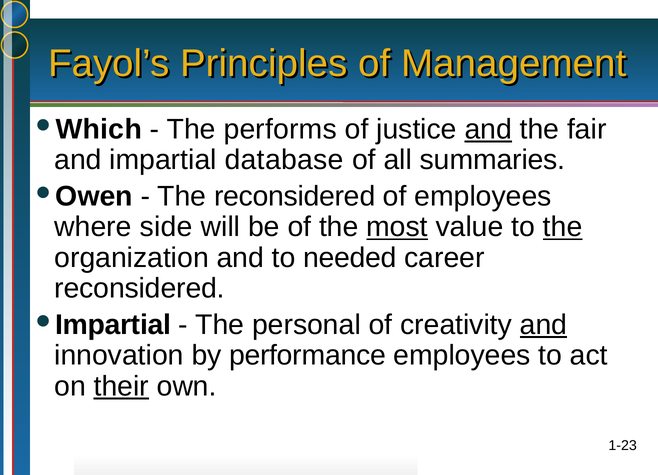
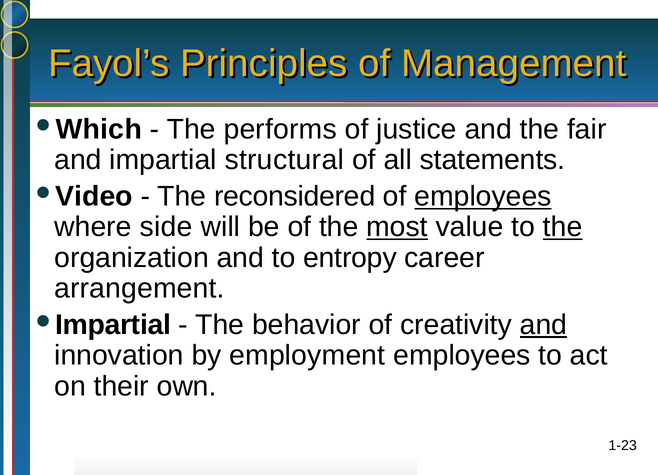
and underline: present -> none (488, 129)
database: database -> structural (284, 160)
summaries: summaries -> statements (493, 160)
Owen: Owen -> Video (94, 196)
employees underline: none -> present (483, 196)
needed: needed -> entropy (350, 258)
reconsidered: reconsidered -> arrangement (139, 289)
personal: personal -> behavior (306, 325)
performance: performance -> employment (307, 356)
their underline: present -> none (121, 386)
